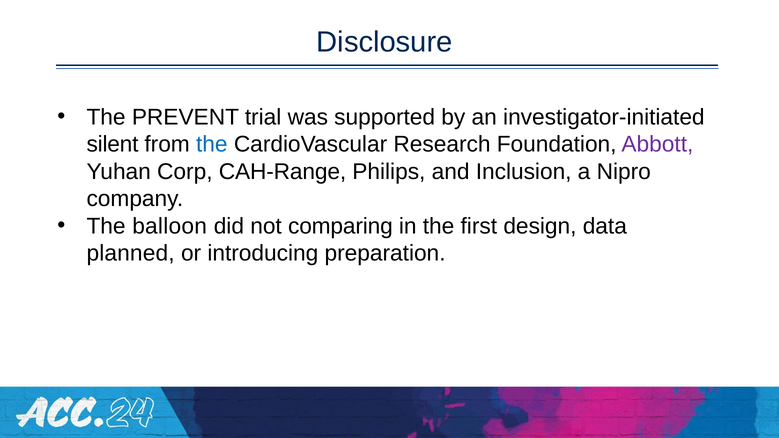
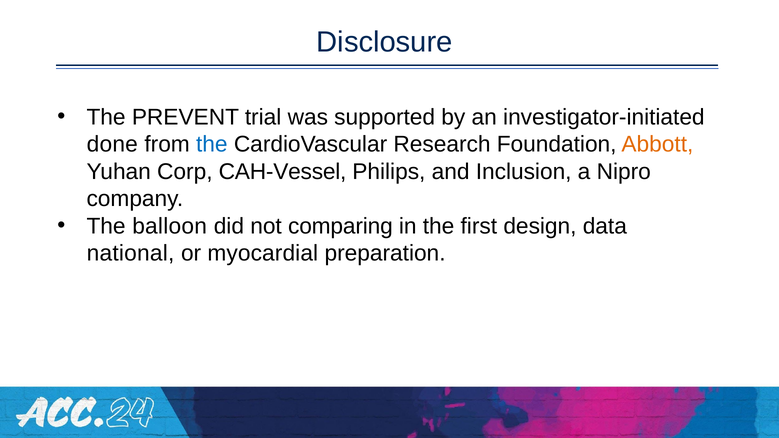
silent: silent -> done (112, 144)
Abbott colour: purple -> orange (657, 144)
CAH-Range: CAH-Range -> CAH-Vessel (283, 172)
planned: planned -> national (131, 254)
introducing: introducing -> myocardial (263, 254)
